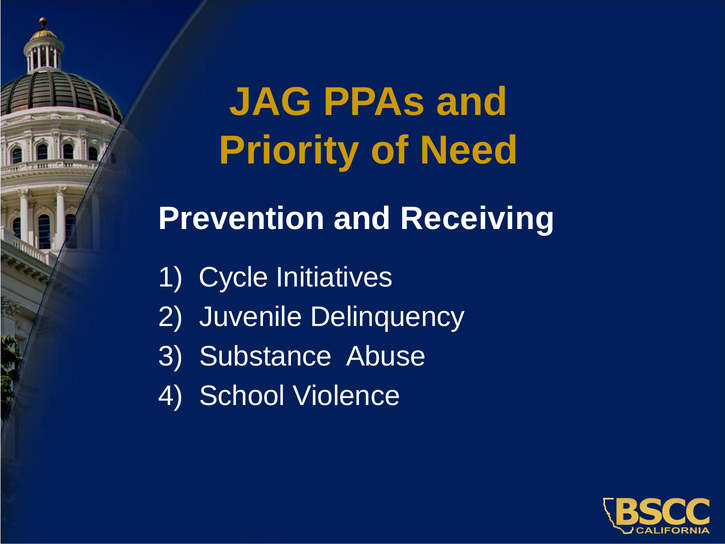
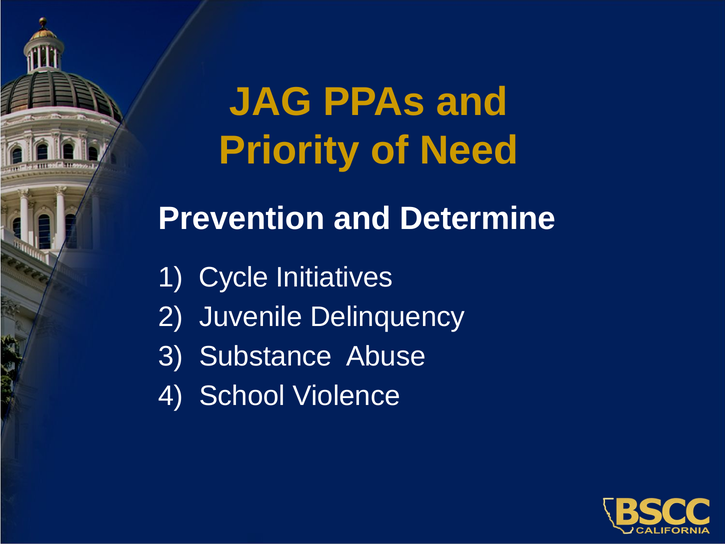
Receiving: Receiving -> Determine (478, 219)
